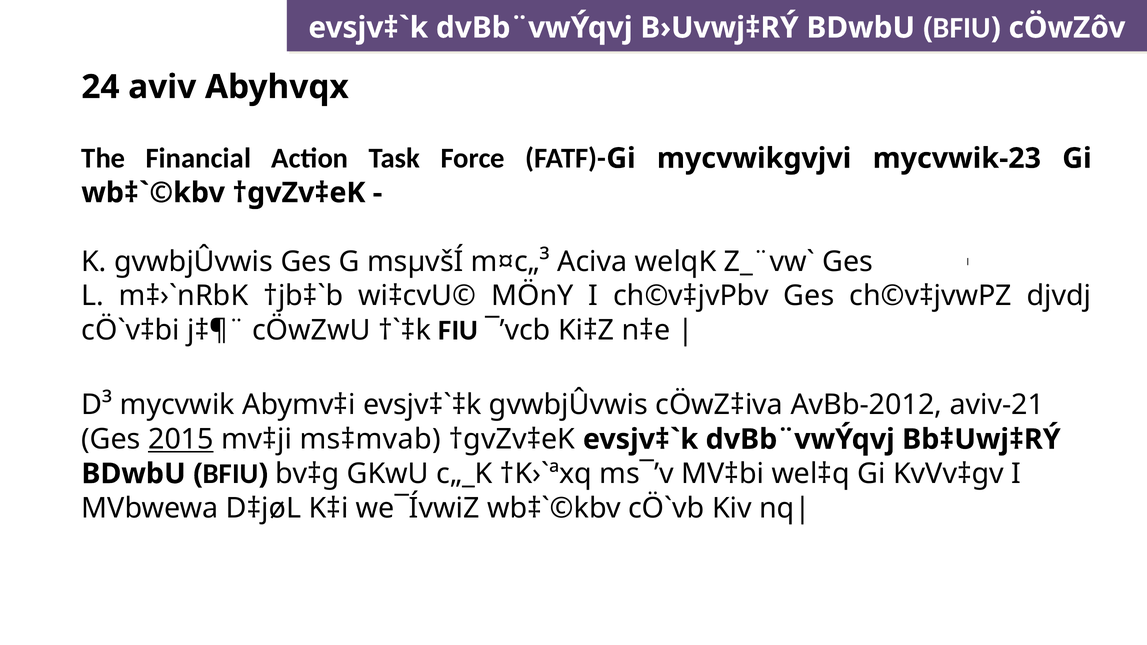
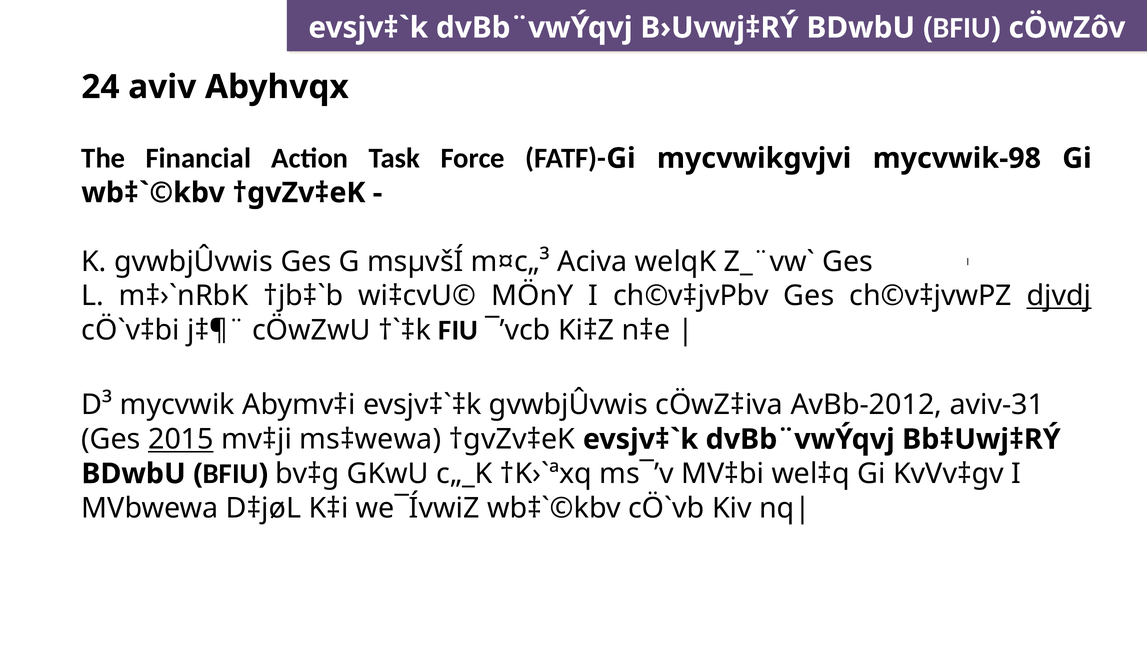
mycvwik-23: mycvwik-23 -> mycvwik-98 (957, 158)
djvdj underline: none -> present (1059, 296)
aviv-21: aviv-21 -> aviv-31 (997, 405)
ms‡mvab: ms‡mvab -> ms‡wewa (370, 439)
